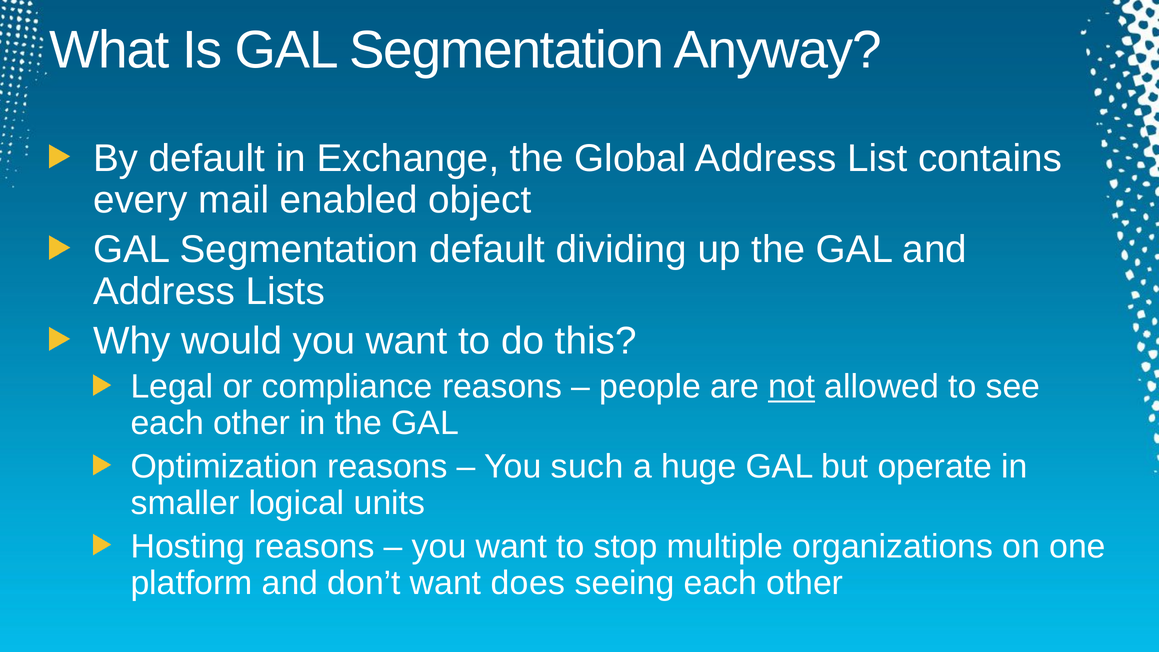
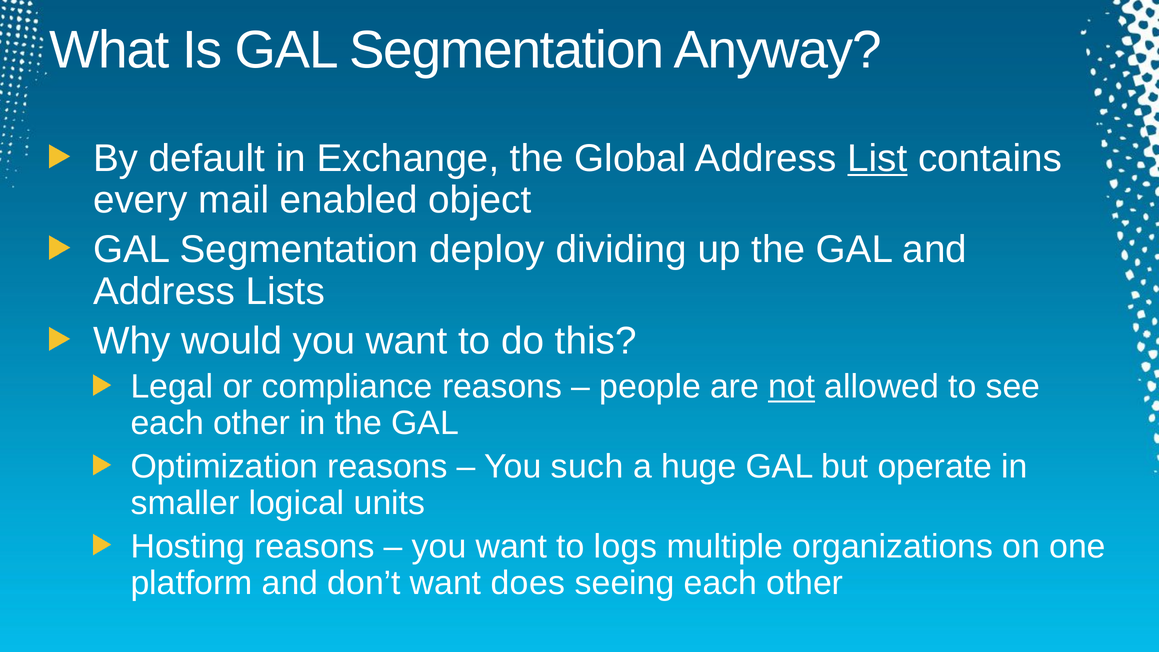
List underline: none -> present (877, 158)
Segmentation default: default -> deploy (487, 250)
stop: stop -> logs (625, 546)
